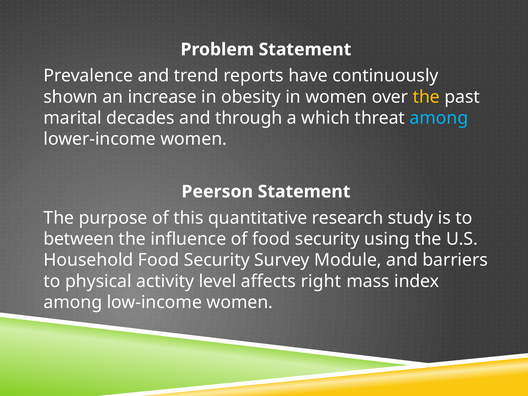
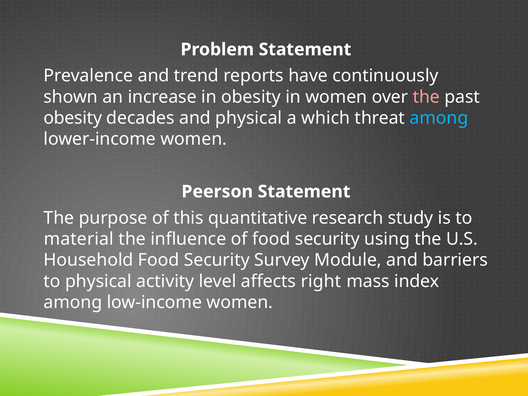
the colour: yellow -> pink (426, 97)
marital: marital -> obesity (73, 118)
and through: through -> physical (249, 118)
between: between -> material (79, 239)
